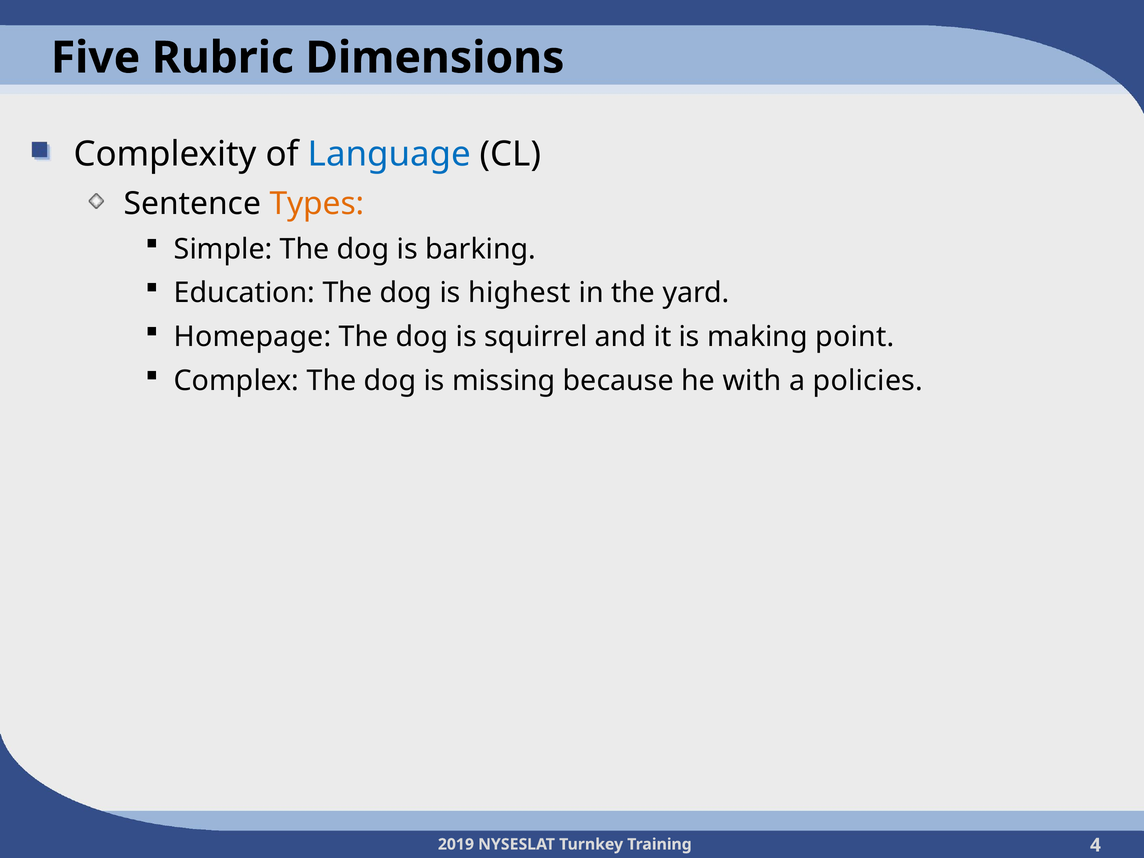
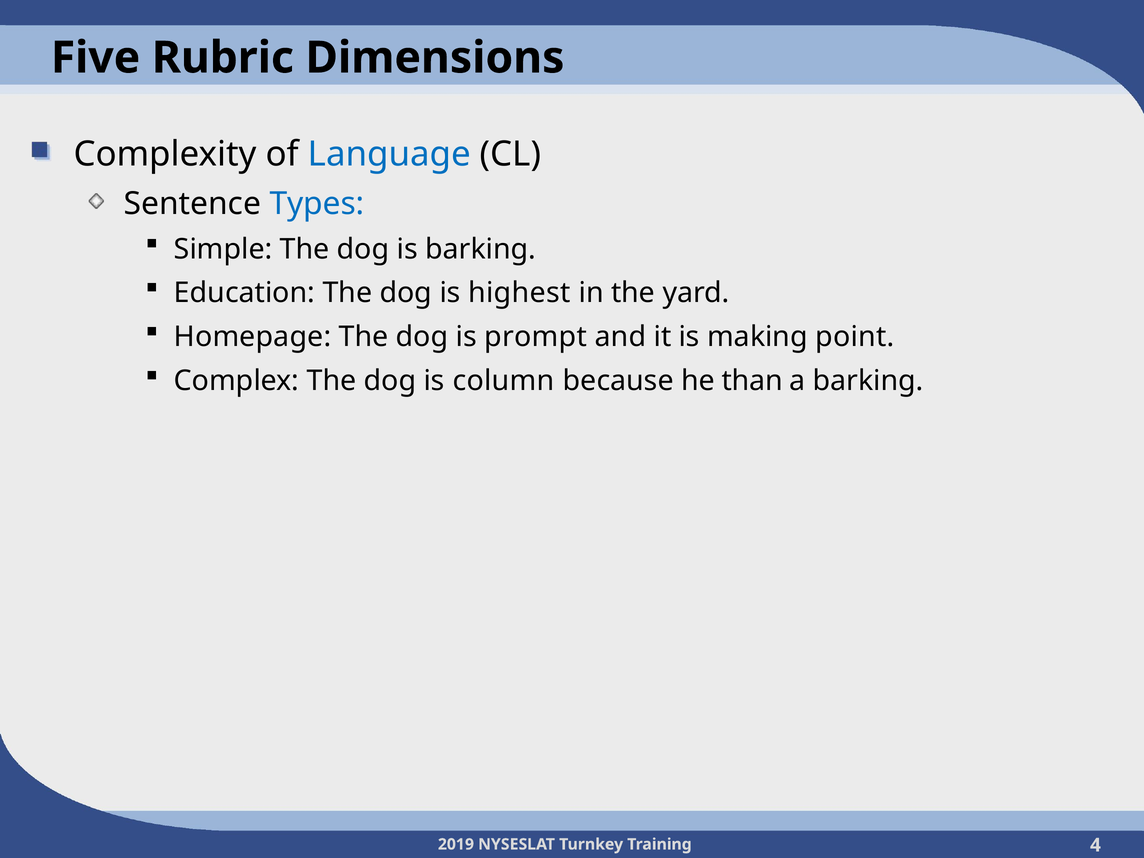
Types colour: orange -> blue (317, 204)
squirrel: squirrel -> prompt (536, 337)
missing: missing -> column (504, 381)
with: with -> than (752, 381)
a policies: policies -> barking (868, 381)
